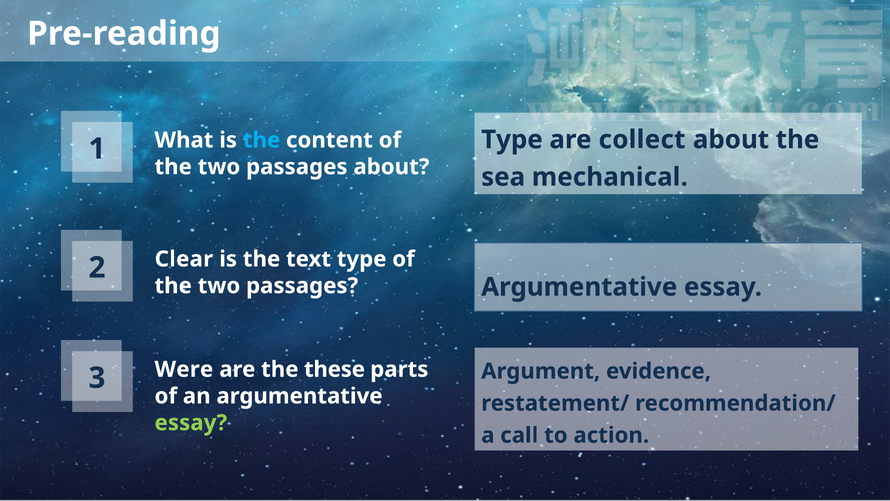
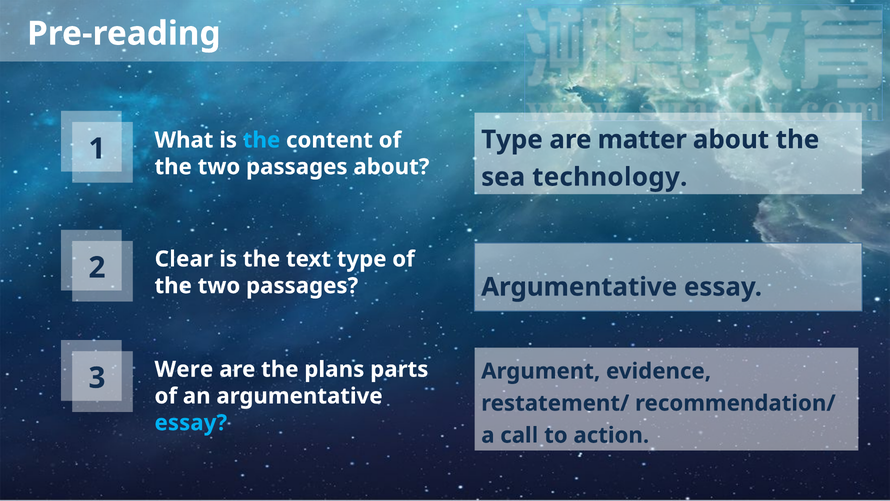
collect: collect -> matter (642, 140)
mechanical: mechanical -> technology (610, 177)
these: these -> plans (334, 369)
essay colour: light green -> light blue (191, 423)
